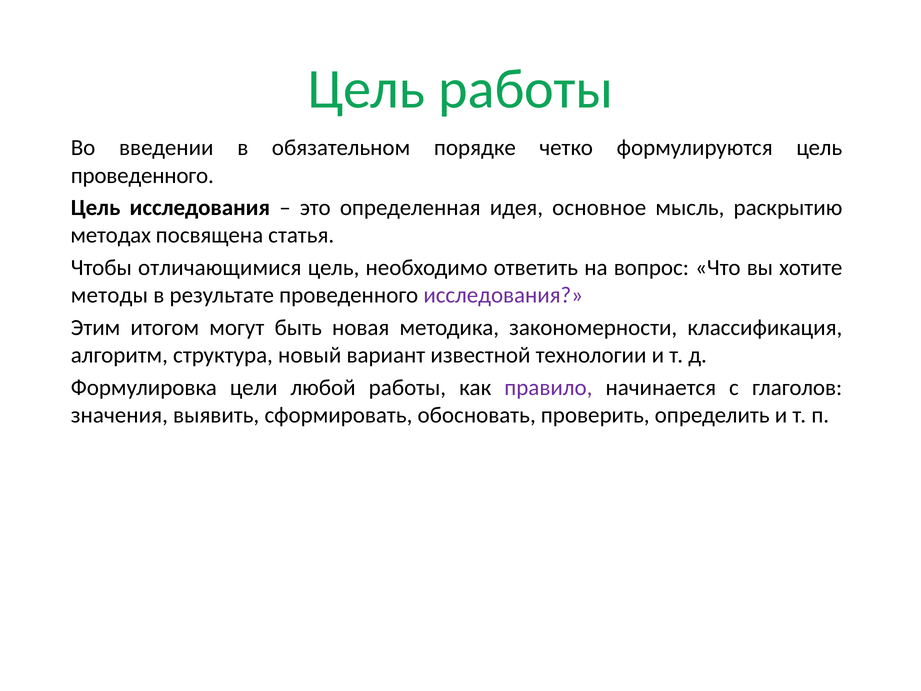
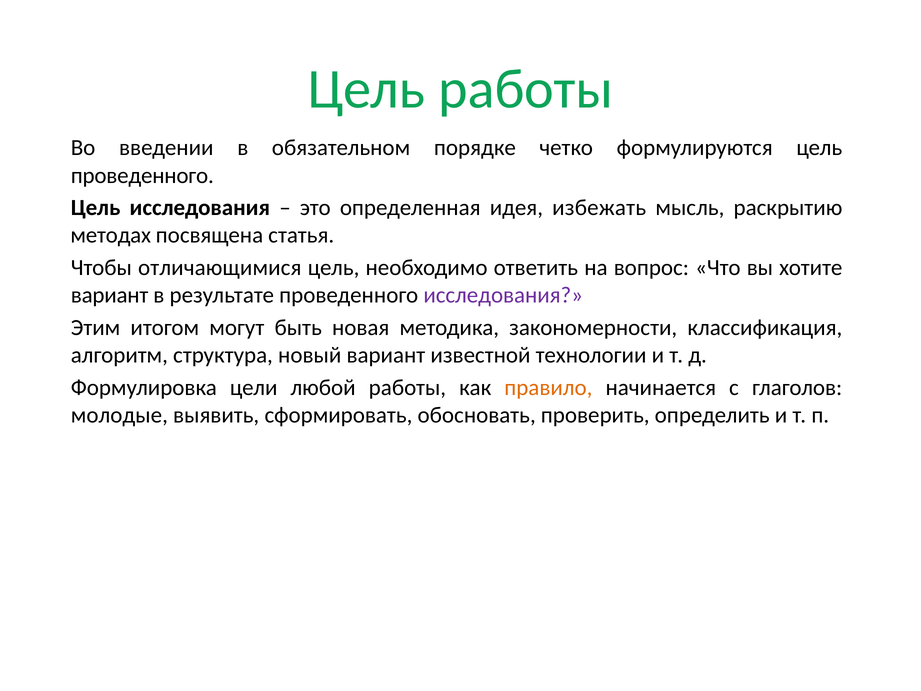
основное: основное -> избежать (599, 208)
методы: методы -> вариант (110, 295)
правило colour: purple -> orange (548, 387)
значения: значения -> молодые (119, 415)
